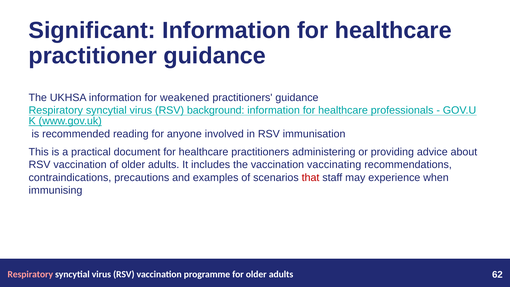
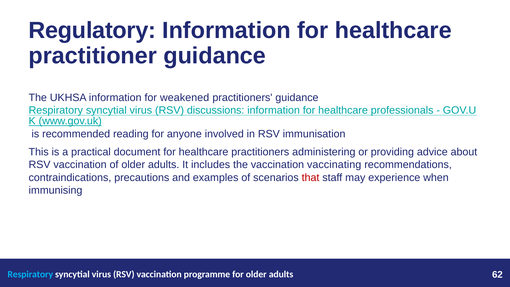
Significant: Significant -> Regulatory (92, 31)
background: background -> discussions (216, 110)
Respiratory colour: pink -> light blue (30, 274)
